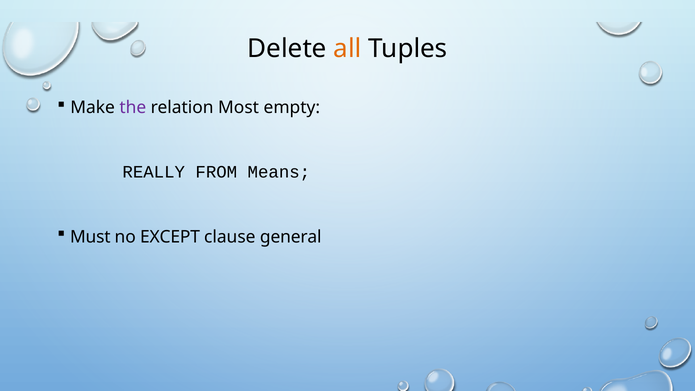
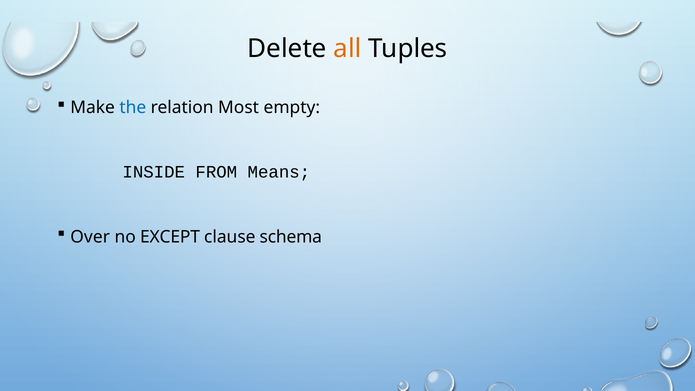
the colour: purple -> blue (133, 108)
REALLY: REALLY -> INSIDE (154, 172)
Must: Must -> Over (90, 237)
general: general -> schema (291, 237)
